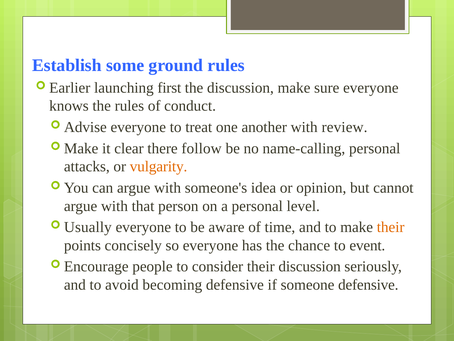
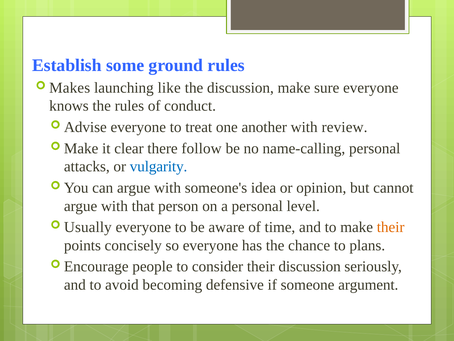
Earlier: Earlier -> Makes (70, 88)
first: first -> like (169, 88)
vulgarity colour: orange -> blue (159, 166)
event: event -> plans (367, 245)
someone defensive: defensive -> argument (368, 284)
